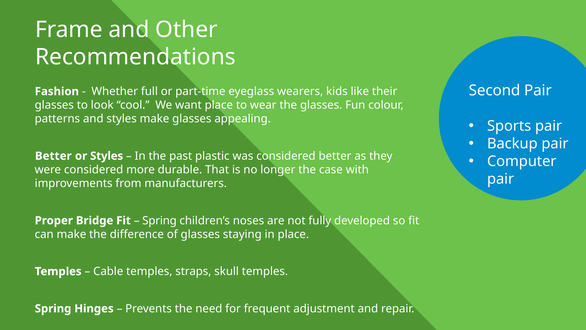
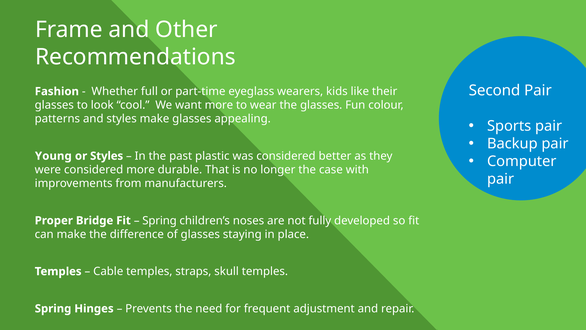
want place: place -> more (219, 105)
Better: Better -> Young (53, 156)
